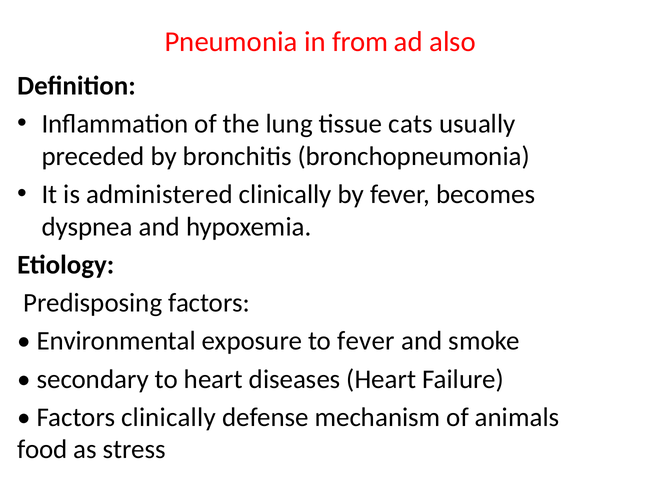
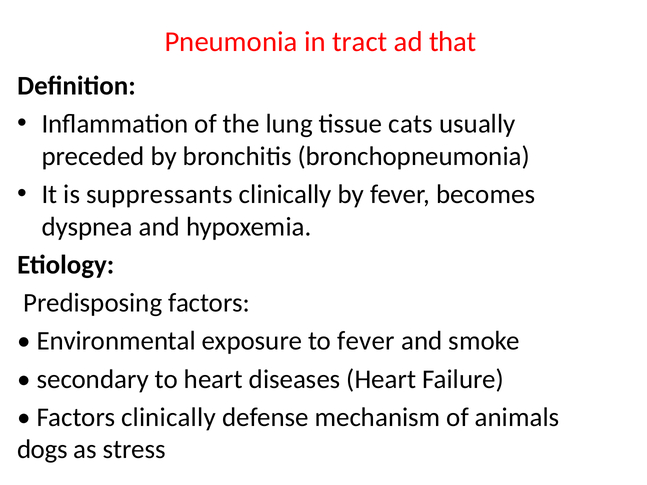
from: from -> tract (360, 42)
also: also -> that (453, 42)
administered: administered -> suppressants (159, 195)
food: food -> dogs (42, 450)
